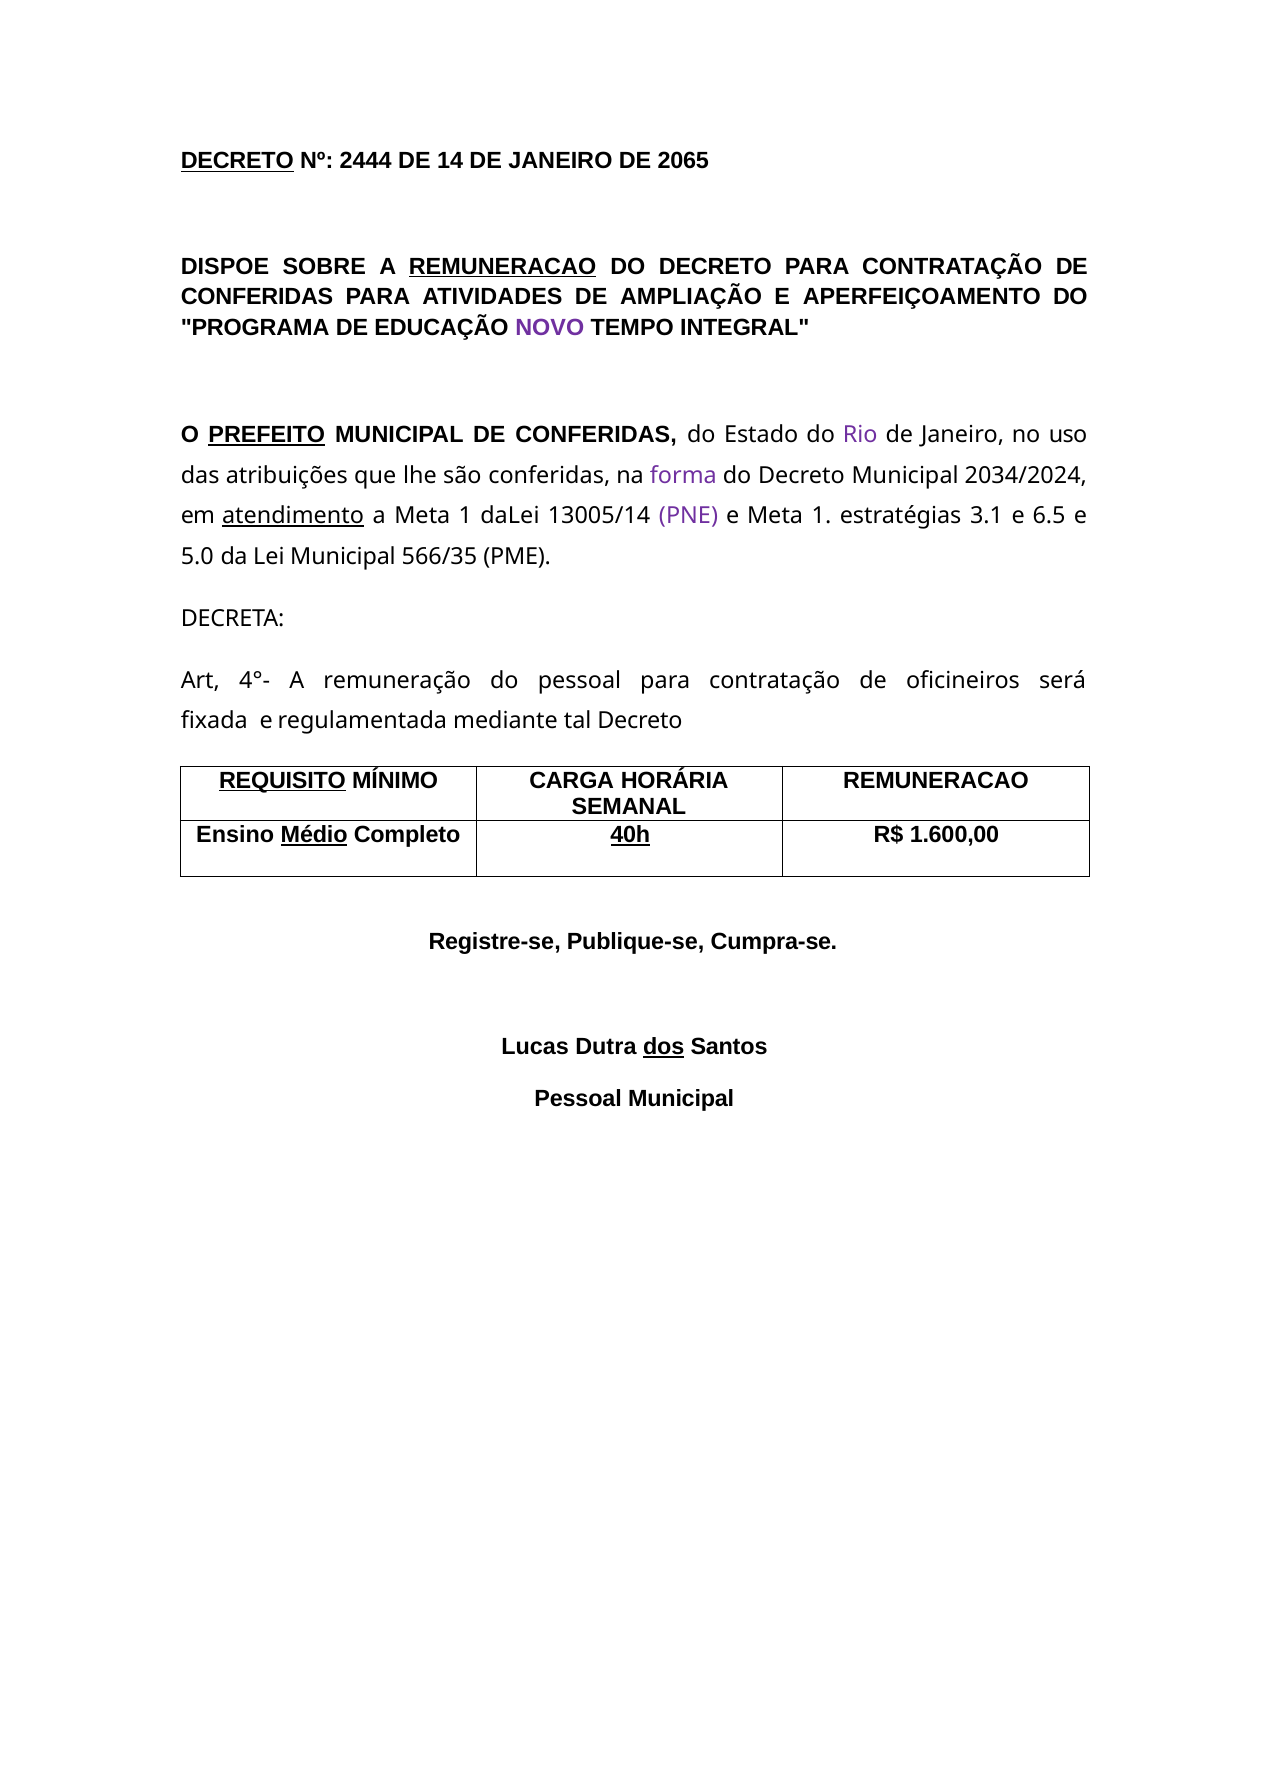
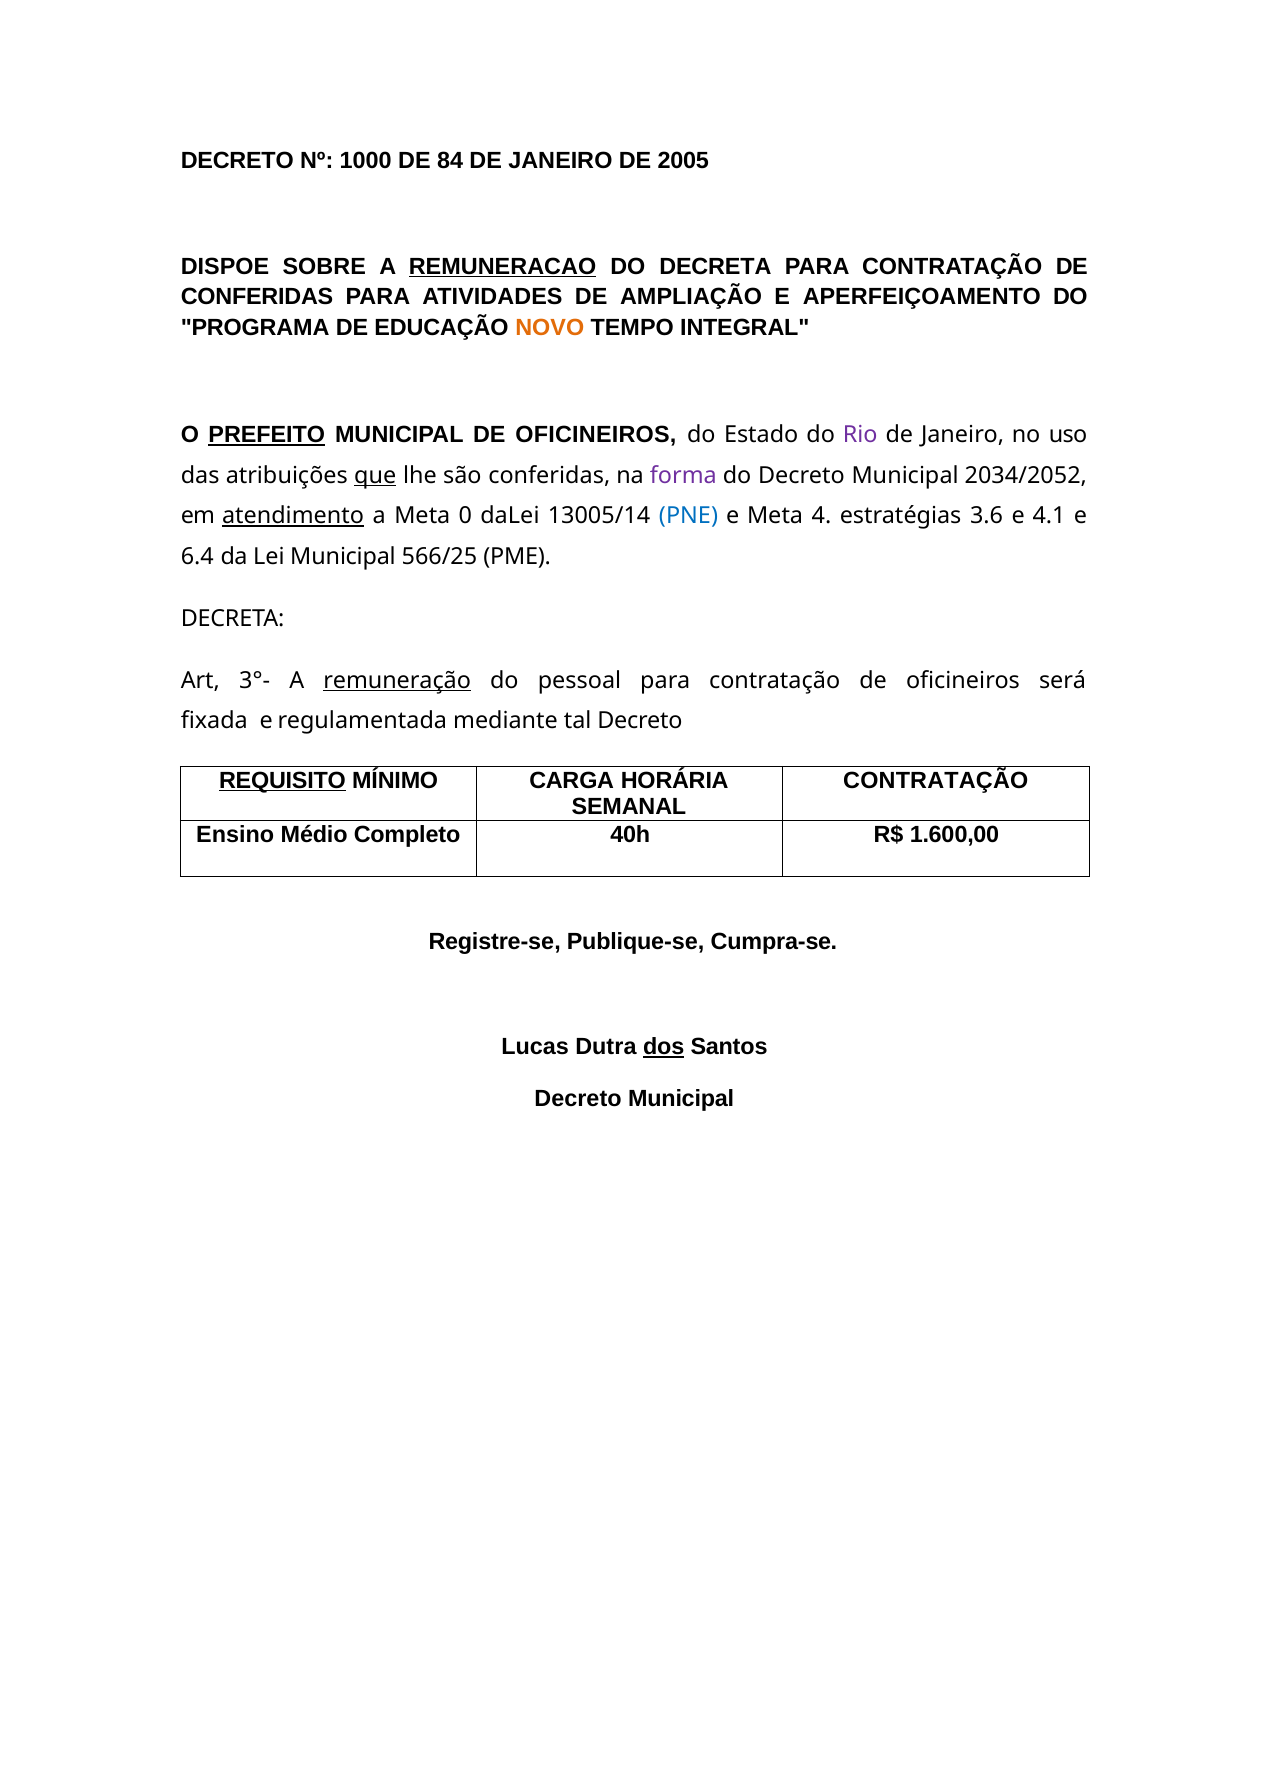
DECRETO underline: present -> none (237, 161)
2444: 2444 -> 1000 (366, 161)
14: 14 -> 84 (450, 161)
2065: 2065 -> 2005 (683, 161)
DECRETO: DECRETO -> DECRETA (715, 266)
NOVO colour: purple -> orange (550, 328)
MUNICIPAL DE CONFERIDAS: CONFERIDAS -> OFICINEIROS (596, 435)
que underline: none -> present (375, 475)
2034/2024: 2034/2024 -> 2034/2052 (1026, 475)
a Meta 1: 1 -> 0 (465, 516)
PNE colour: purple -> blue (689, 516)
e Meta 1: 1 -> 4 (822, 516)
3.1: 3.1 -> 3.6 (987, 516)
6.5: 6.5 -> 4.1 (1049, 516)
5.0: 5.0 -> 6.4 (197, 556)
566/35: 566/35 -> 566/25 (439, 556)
4°-: 4°- -> 3°- (255, 680)
remuneração underline: none -> present (397, 680)
REMUNERACAO: REMUNERACAO -> CONTRATAÇÃO (936, 780)
Médio underline: present -> none (314, 835)
40h underline: present -> none (630, 835)
Pessoal: Pessoal -> Decreto (578, 1099)
